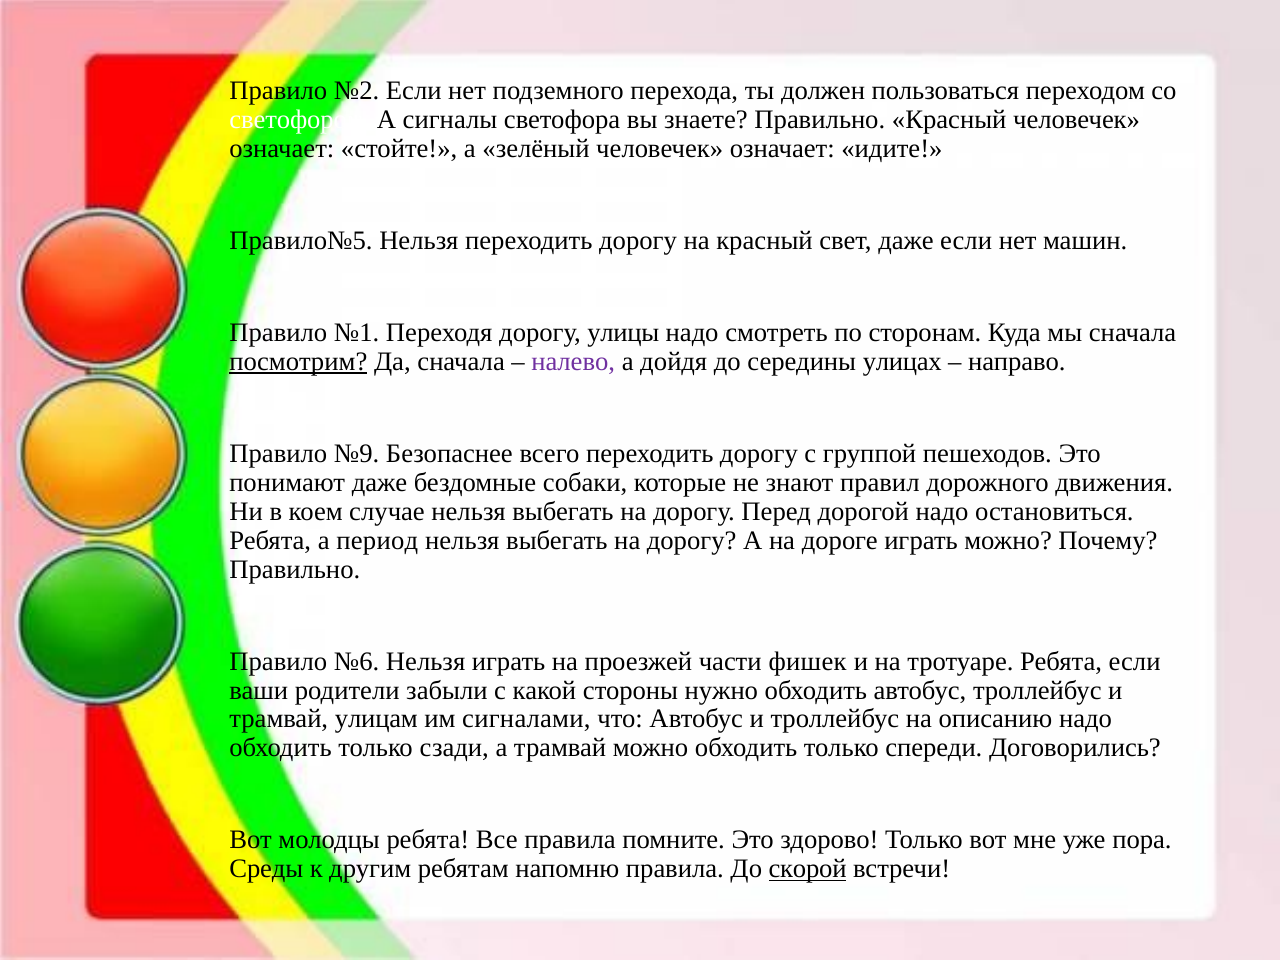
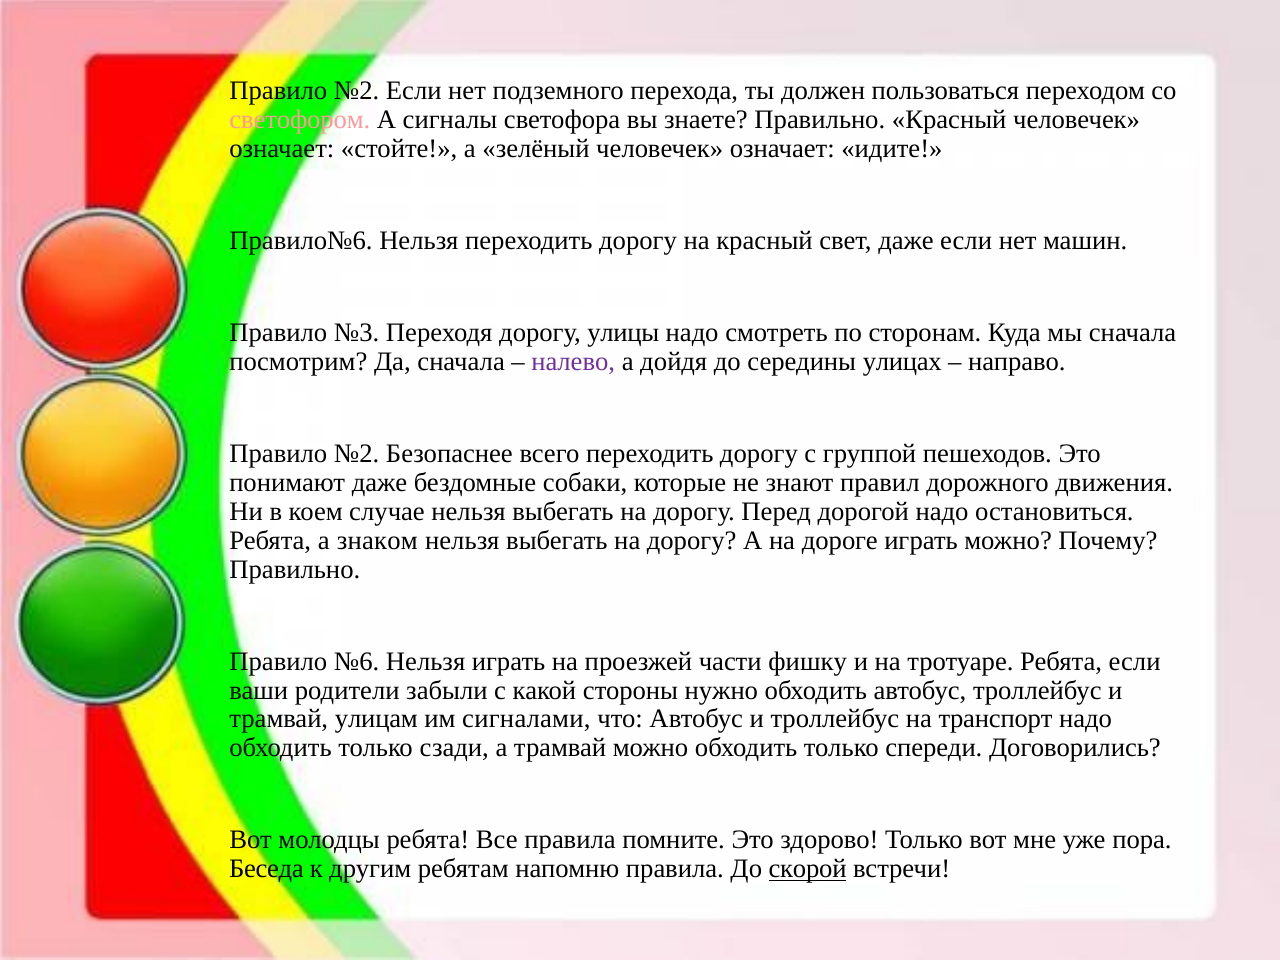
светофором colour: white -> pink (300, 120)
Правило№5: Правило№5 -> Правило№6 (301, 241)
№1: №1 -> №3 (357, 333)
посмотрим underline: present -> none (298, 362)
№9: №9 -> №2 (357, 454)
период: период -> знаком (377, 540)
фишек: фишек -> фишку (808, 661)
описанию: описанию -> транспорт (996, 719)
Среды: Среды -> Беседа (266, 869)
